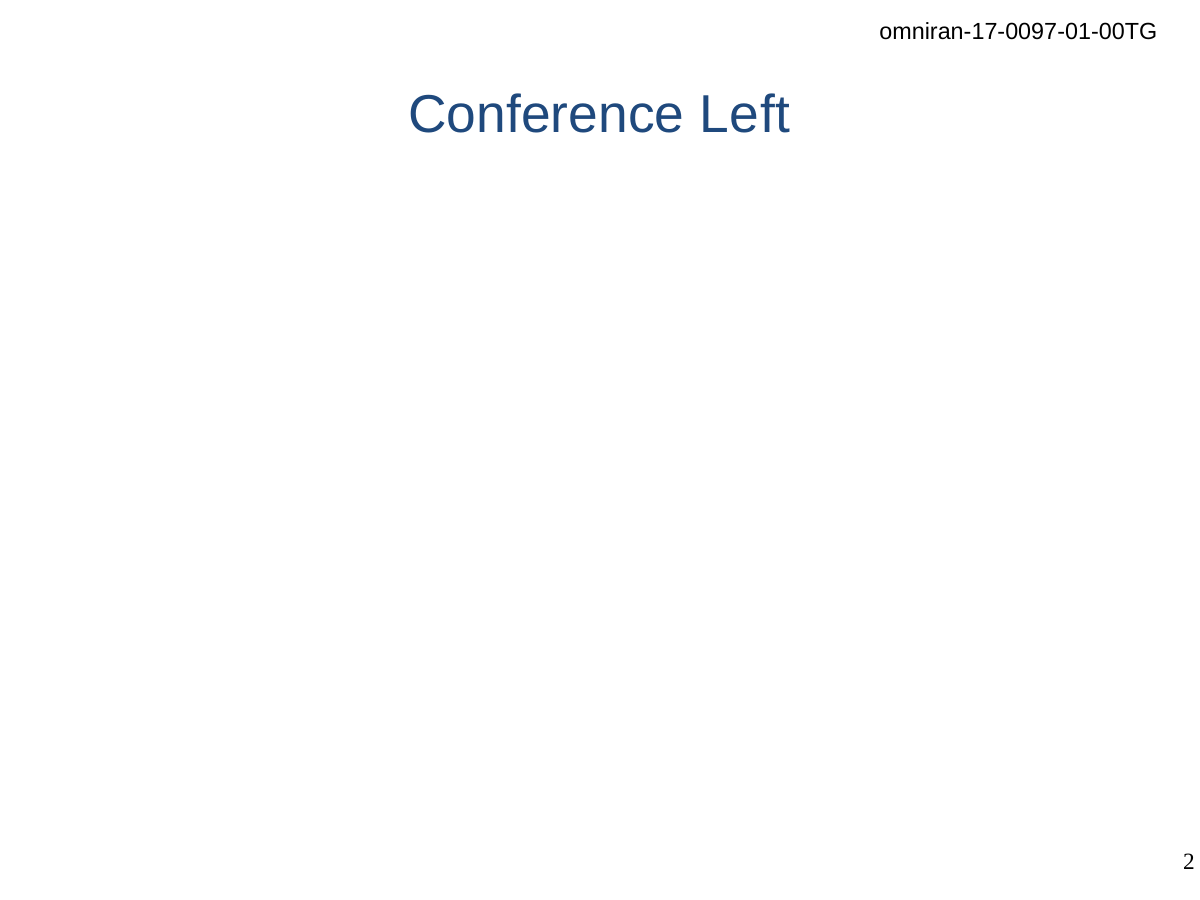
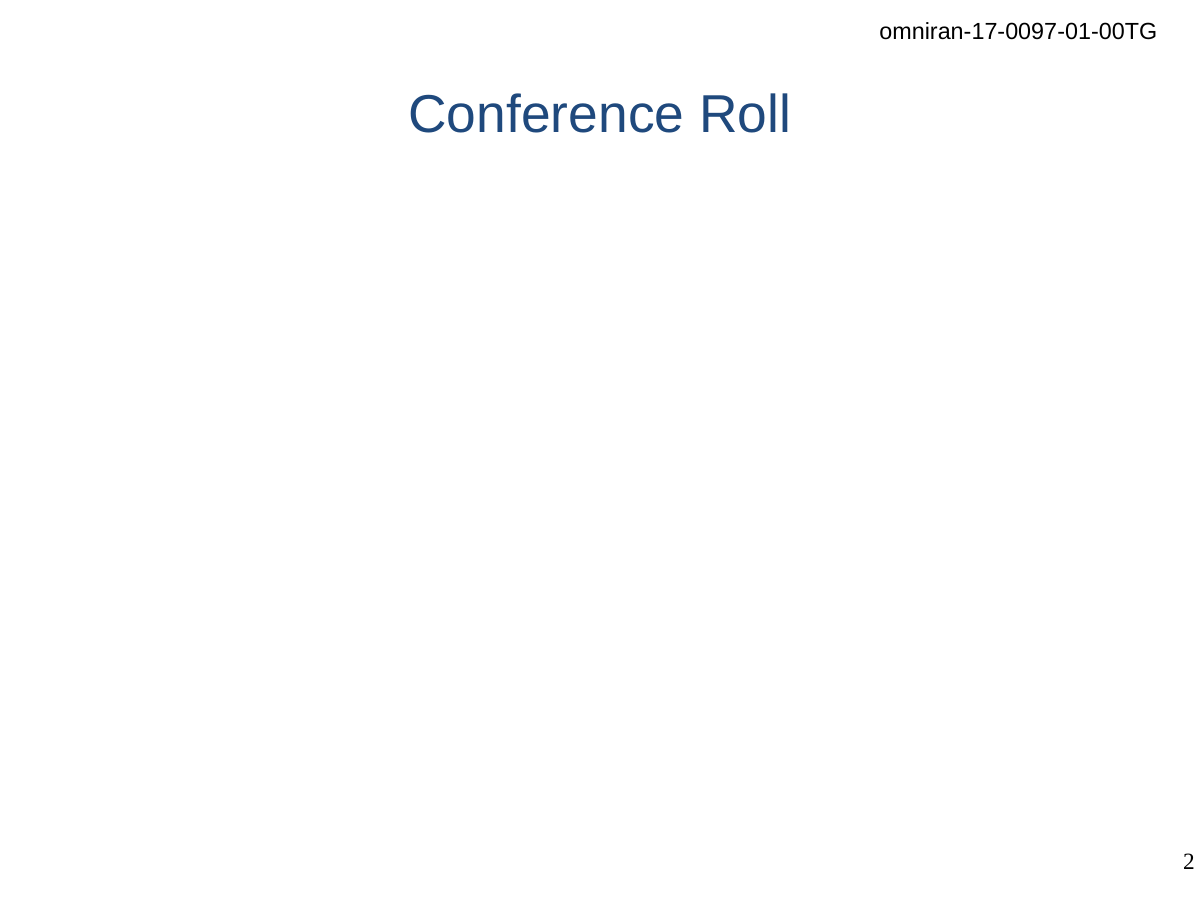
Left: Left -> Roll (745, 115)
